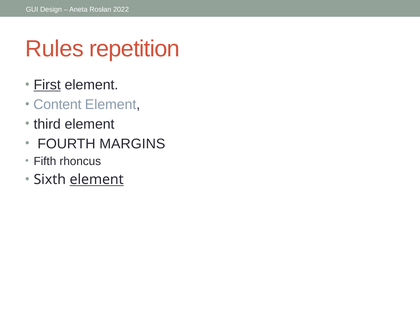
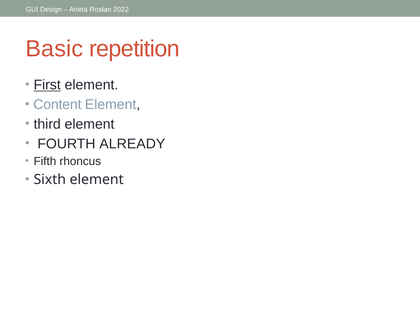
Rules: Rules -> Basic (54, 49)
MARGINS: MARGINS -> ALREADY (132, 144)
element underline: present -> none (97, 180)
